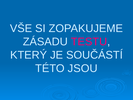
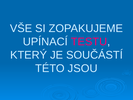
ZÁSADU: ZÁSADU -> UPÍNACÍ (45, 42)
